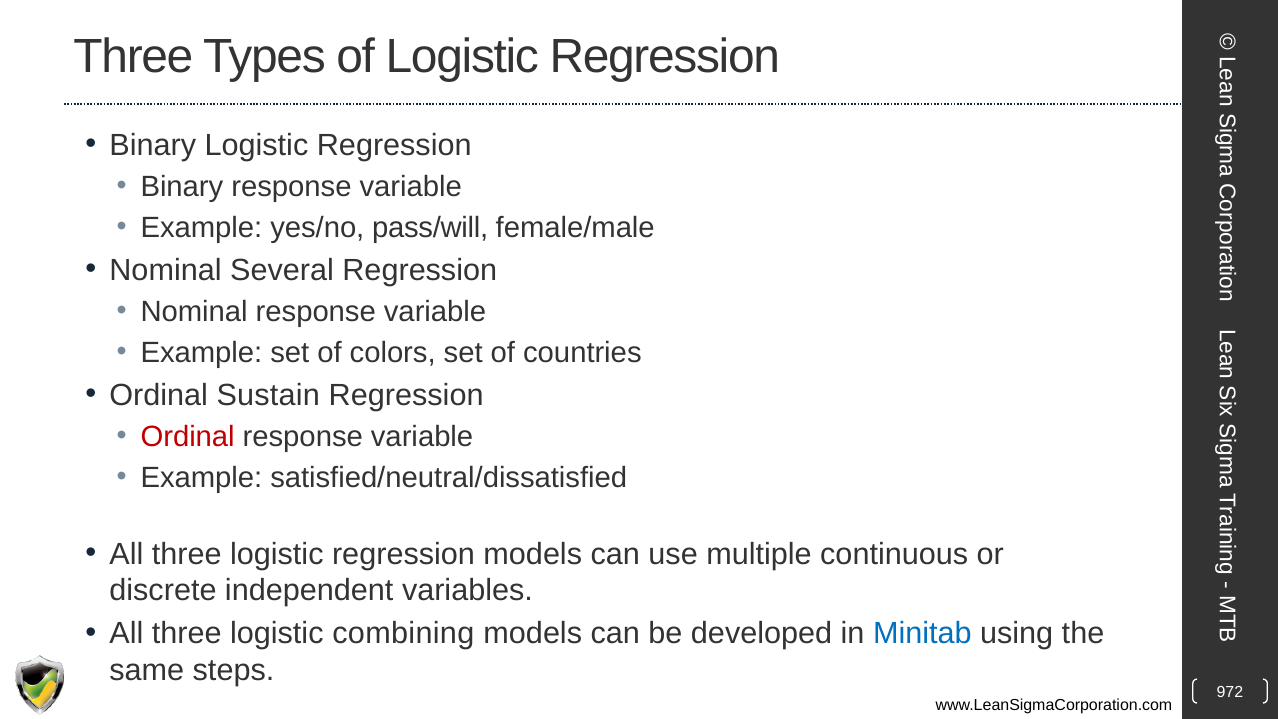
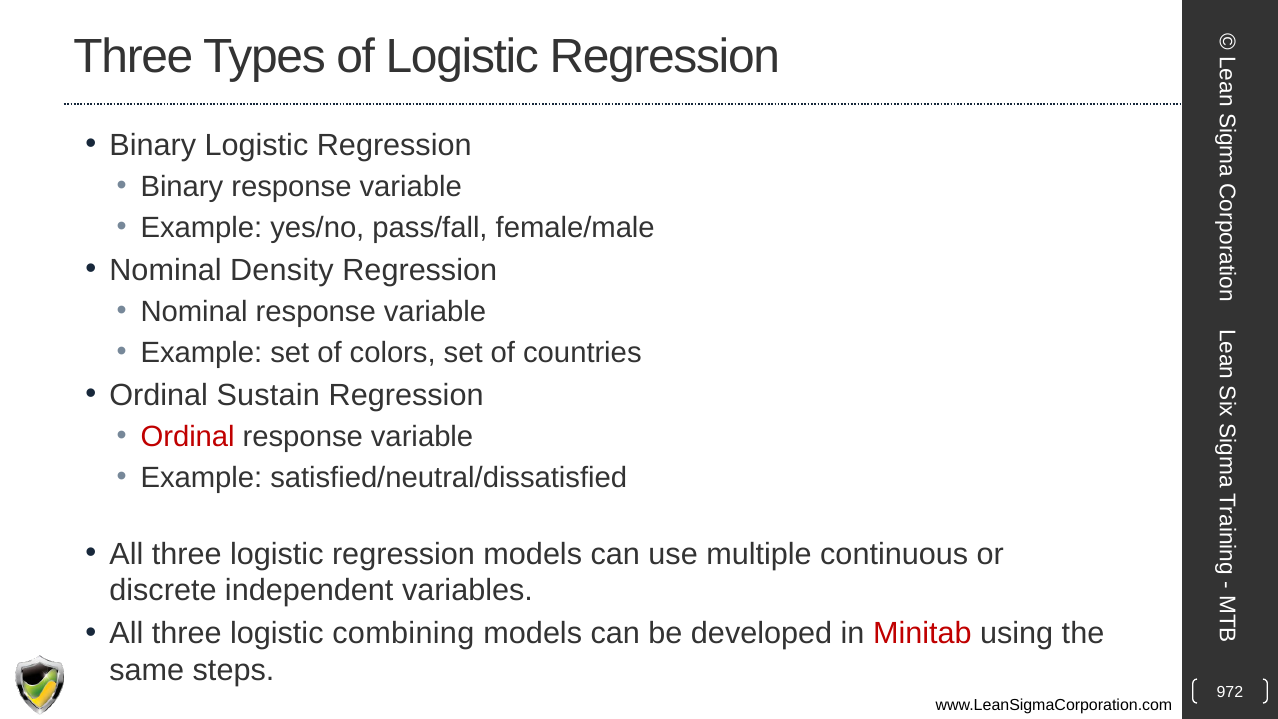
pass/will: pass/will -> pass/fall (430, 228)
Several: Several -> Density (282, 270)
Minitab colour: blue -> red (922, 634)
